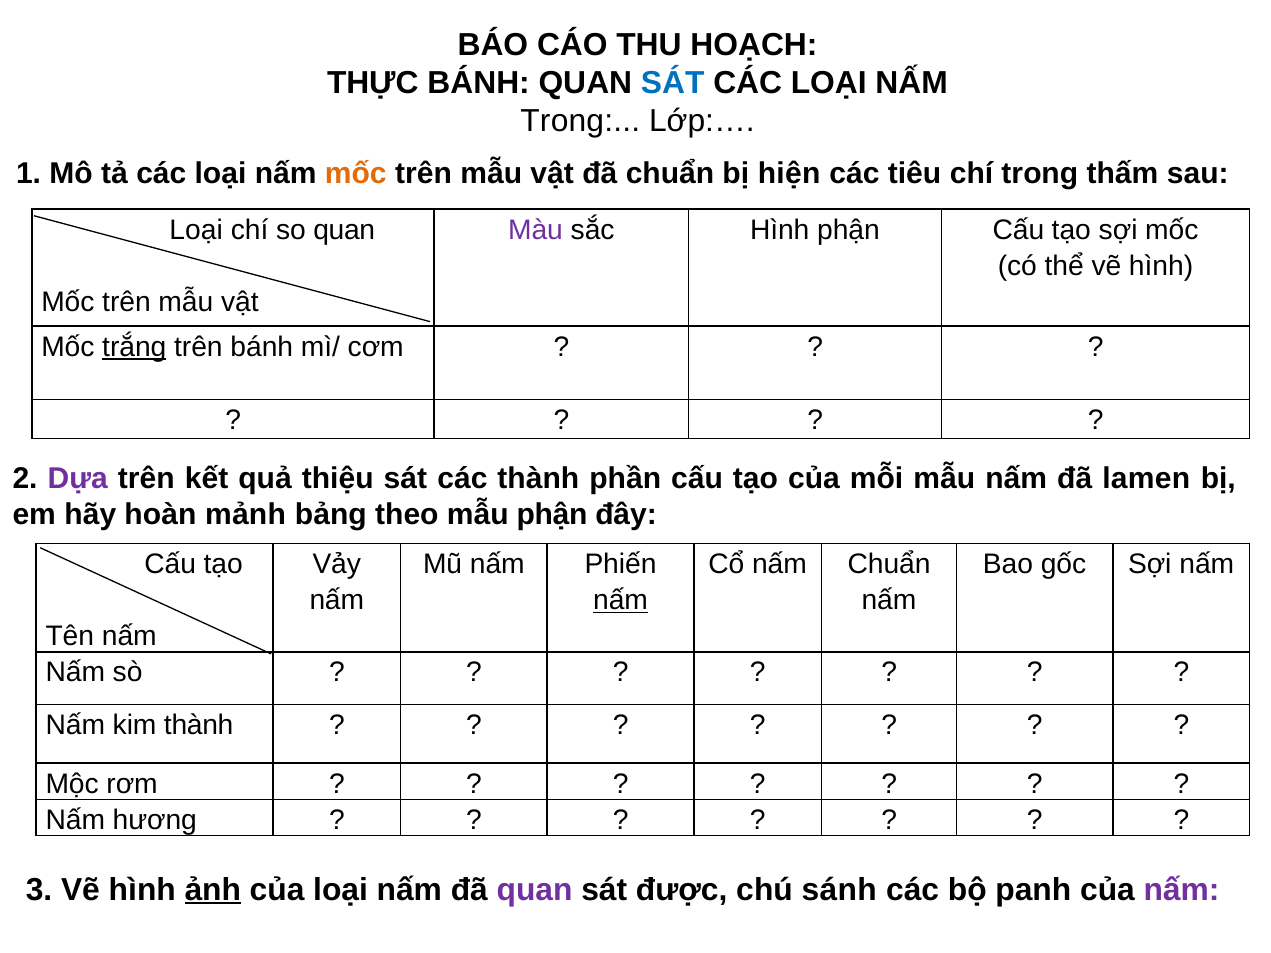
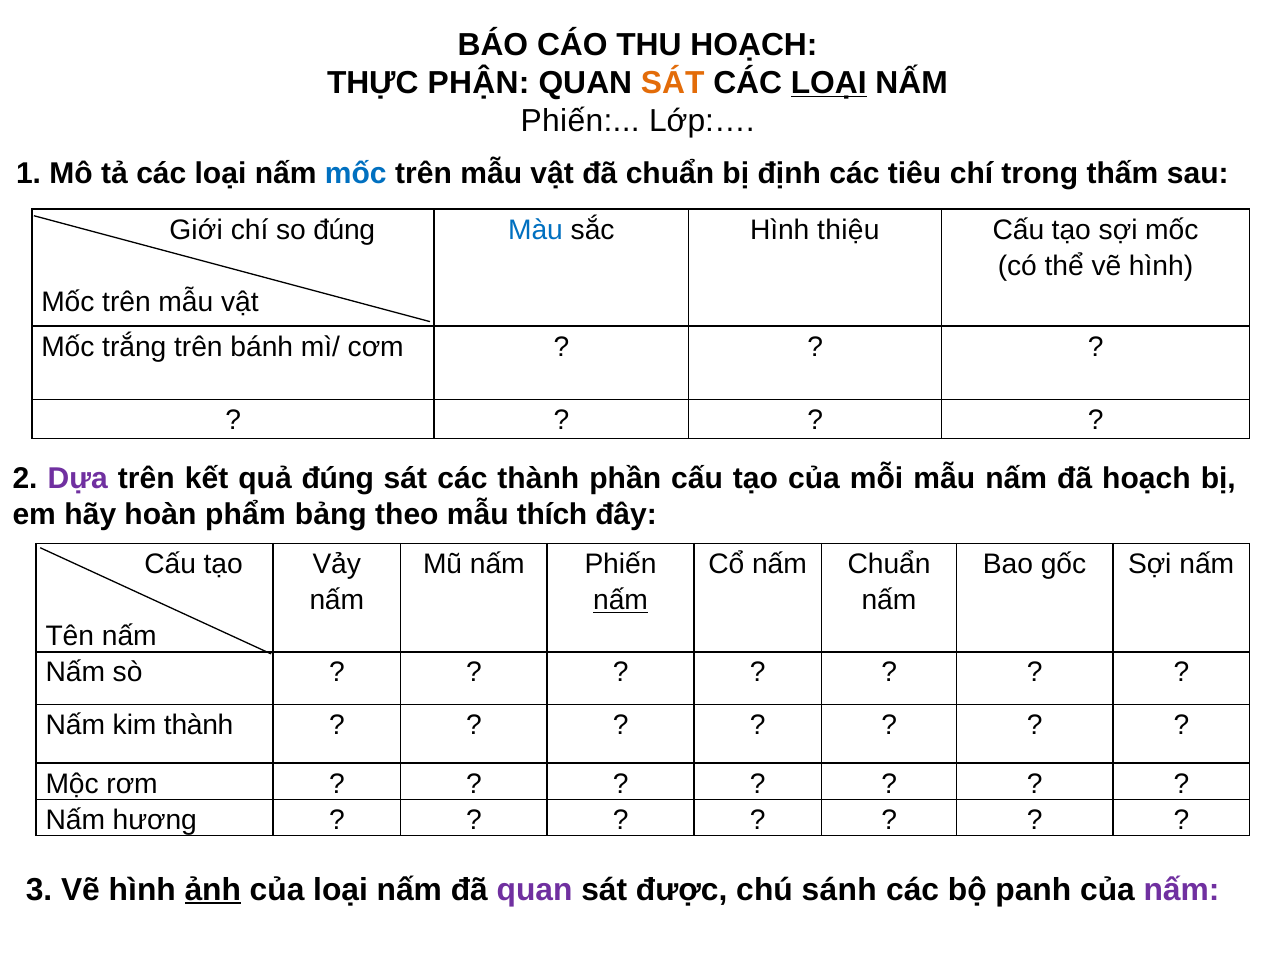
THỰC BÁNH: BÁNH -> PHẬN (478, 83)
SÁT colour: blue -> orange (673, 83)
LOẠI underline: none -> present (829, 83)
Trong: Trong -> Phiến (580, 121)
mốc colour: orange -> blue (356, 173)
hiện: hiện -> định (789, 173)
Loại: Loại -> Giới (196, 230)
so quan: quan -> đúng (344, 230)
Màu colour: purple -> blue (536, 230)
Hình phận: phận -> thiệu (848, 230)
trắng underline: present -> none (134, 347)
quả thiệu: thiệu -> đúng (338, 479)
đã lamen: lamen -> hoạch (1146, 479)
mảnh: mảnh -> phẩm (245, 515)
mẫu phận: phận -> thích (552, 515)
